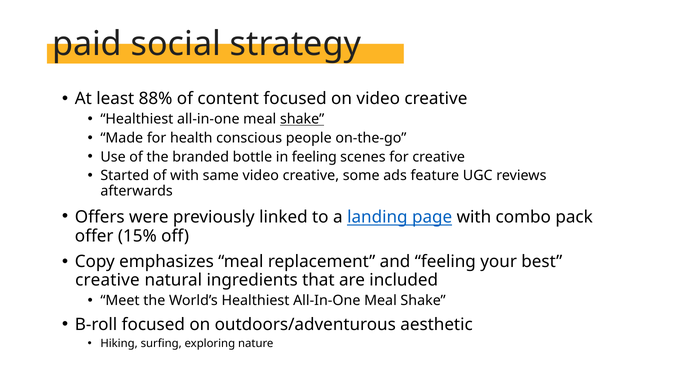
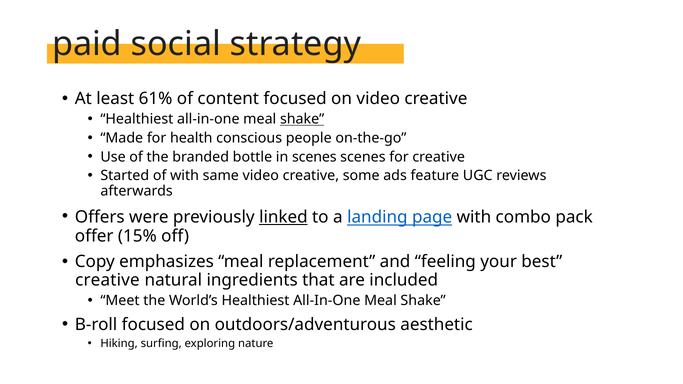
88%: 88% -> 61% (156, 99)
in feeling: feeling -> scenes (314, 157)
linked underline: none -> present (283, 217)
